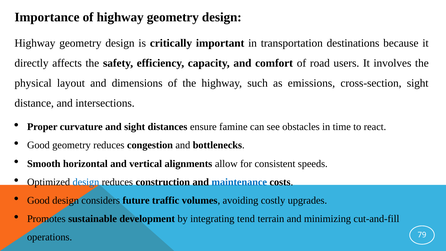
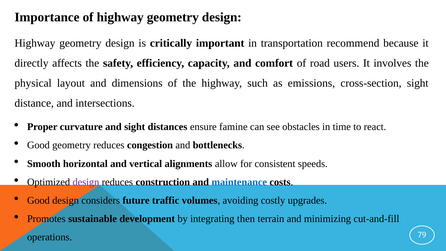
destinations: destinations -> recommend (353, 43)
design colour: blue -> purple (86, 182)
tend: tend -> then (246, 219)
